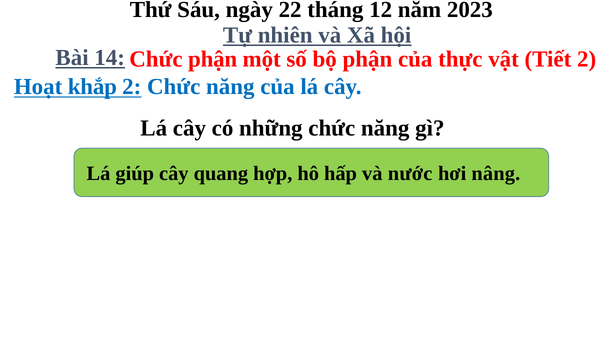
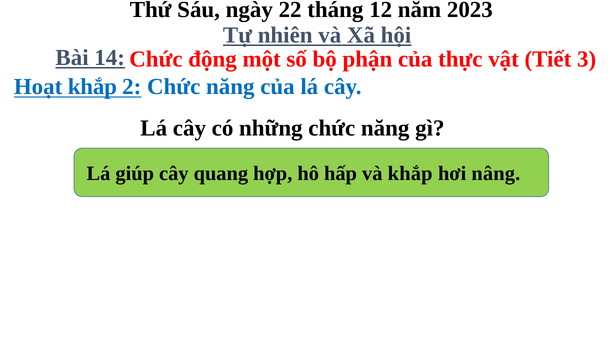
Chức phận: phận -> động (213, 59)
Tiết 2: 2 -> 3 (587, 59)
và nước: nước -> khắp (410, 174)
